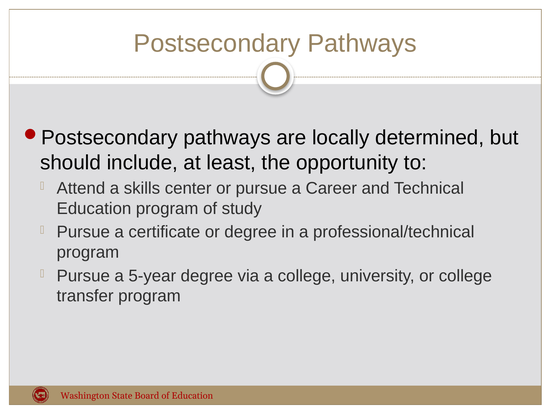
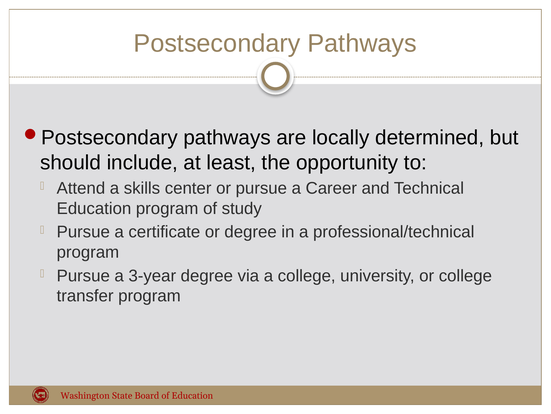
5-year: 5-year -> 3-year (152, 275)
